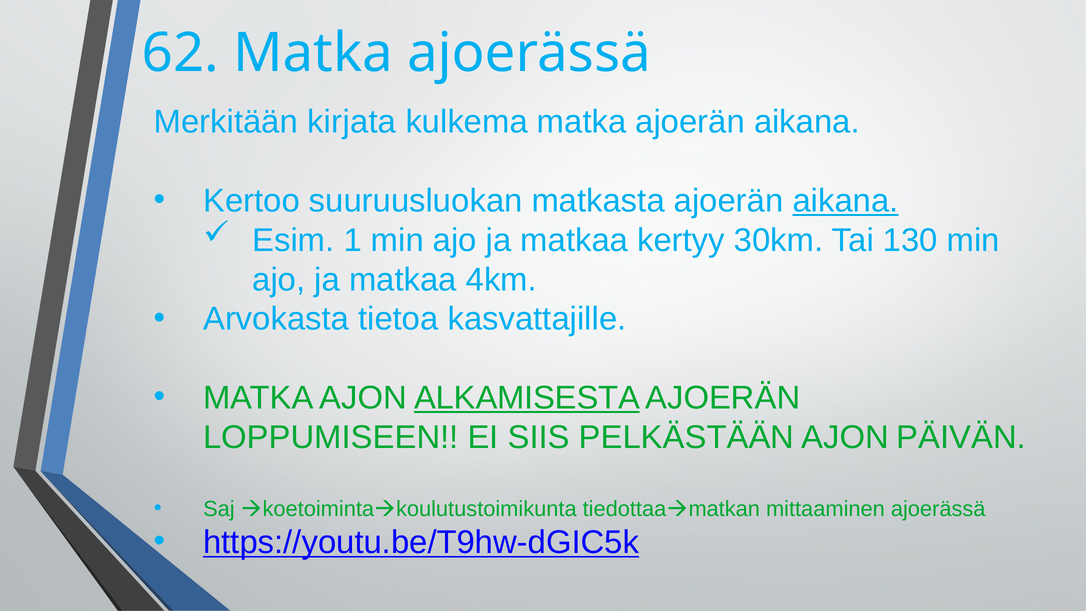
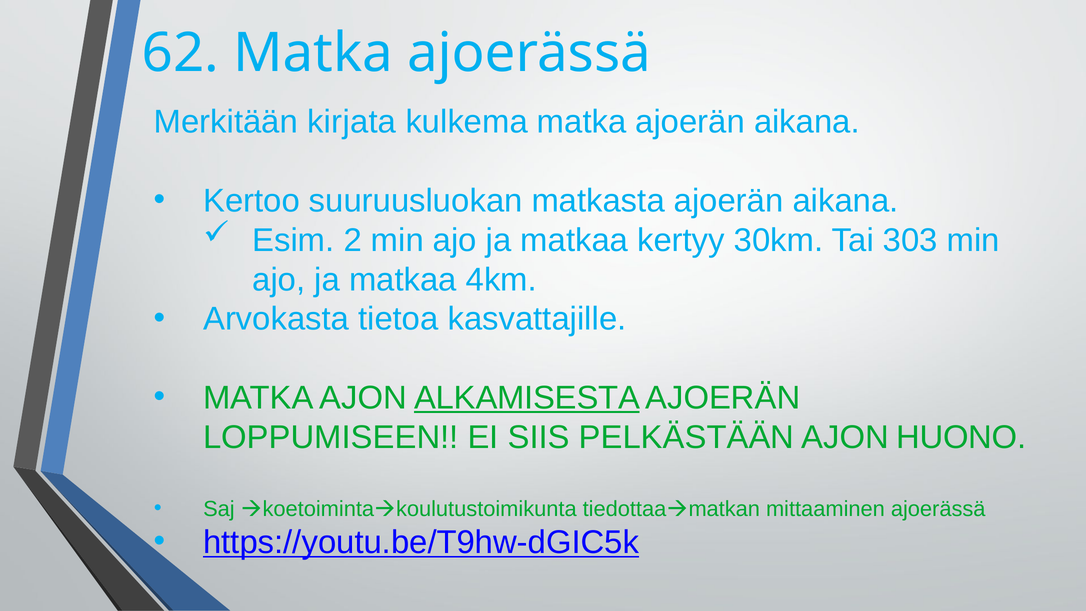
aikana underline: present -> none (846, 201)
1: 1 -> 2 (353, 240)
130: 130 -> 303 (910, 240)
PÄIVÄN: PÄIVÄN -> HUONO (961, 437)
